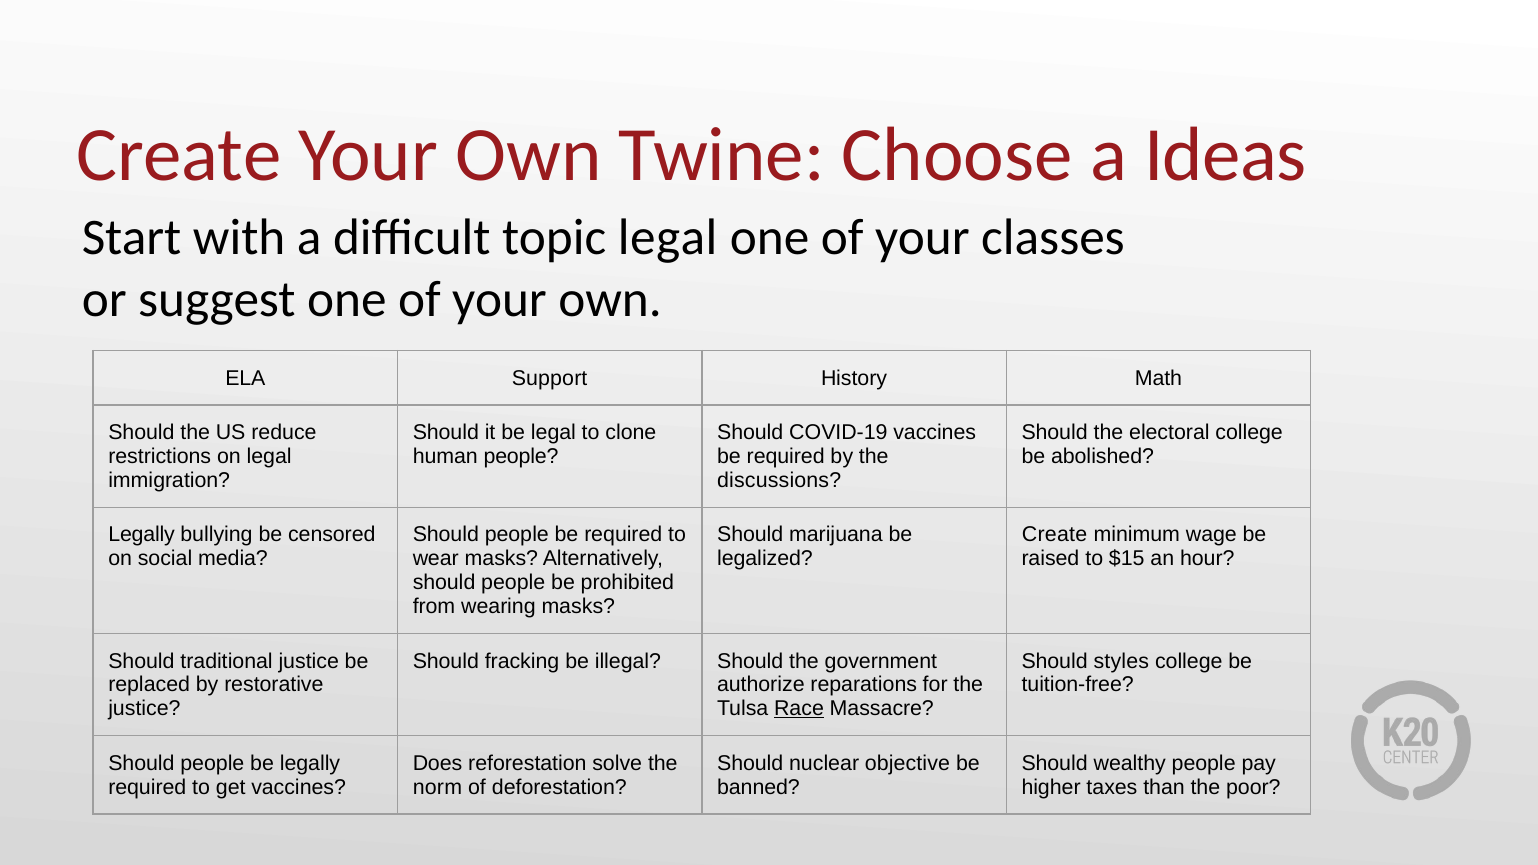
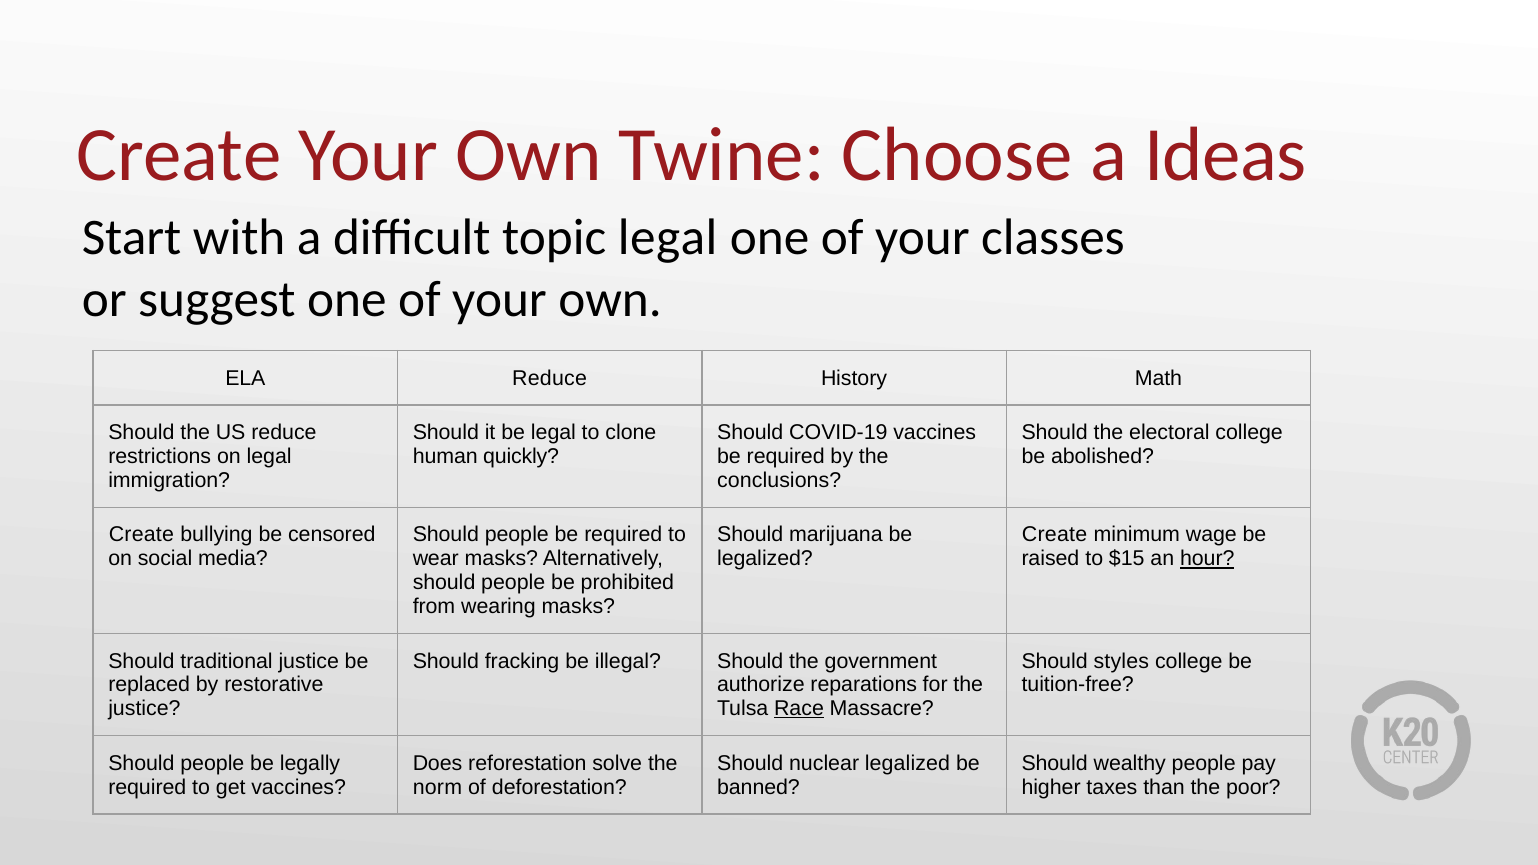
ELA Support: Support -> Reduce (550, 378)
human people: people -> quickly (521, 457)
discussions: discussions -> conclusions (779, 480)
Legally: Legally -> Create (141, 535)
hour underline: none -> present (1207, 559)
nuclear objective: objective -> legalized (907, 763)
